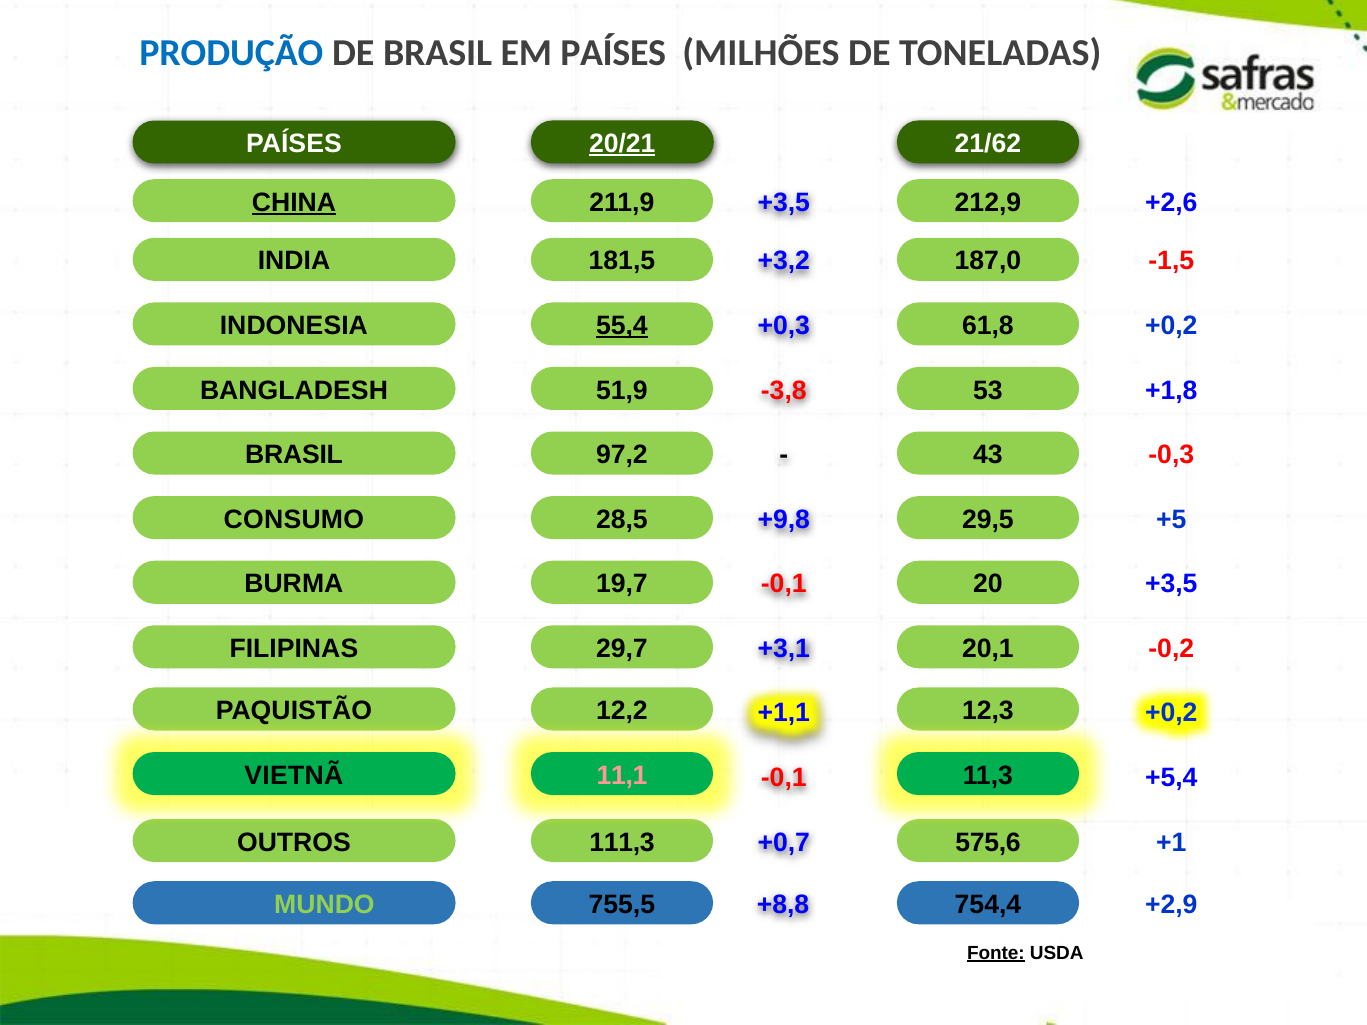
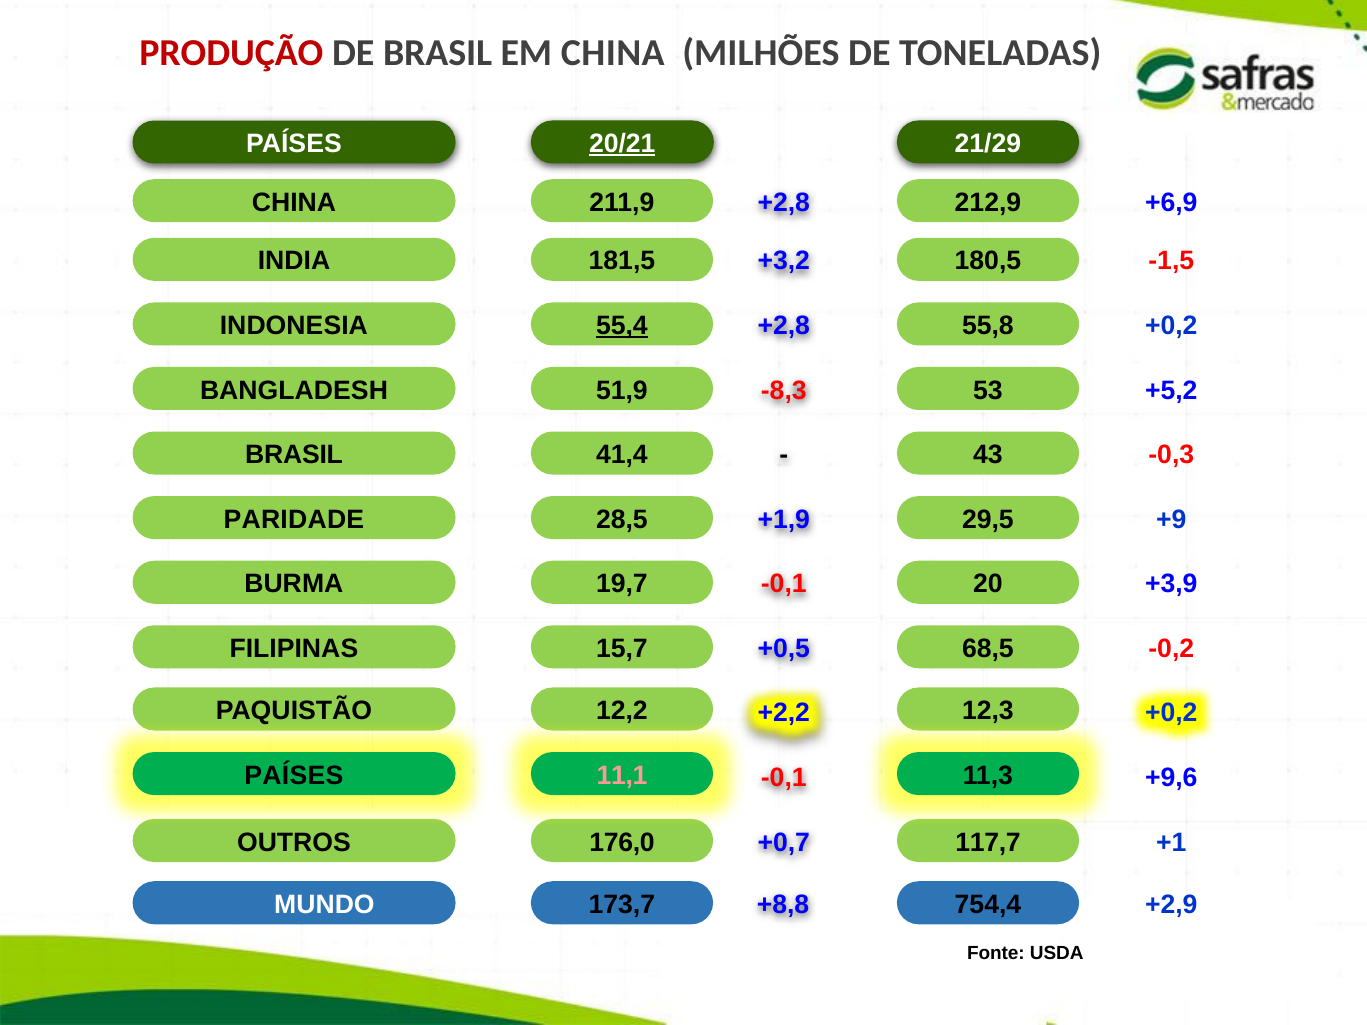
PRODUÇÃO colour: blue -> red (231, 53)
EM PAÍSES: PAÍSES -> CHINA (613, 53)
21/62: 21/62 -> 21/29 (988, 144)
CHINA underline: present -> none (294, 203)
+3,5: +3,5 -> +2,8 (784, 203)
+2,6: +2,6 -> +6,9 (1171, 203)
187,0: 187,0 -> 180,5 (988, 261)
+0,3: +0,3 -> +2,8 (784, 326)
61,8: 61,8 -> 55,8 (988, 326)
-3,8: -3,8 -> -8,3 (784, 390)
+1,8: +1,8 -> +5,2 (1171, 390)
97,2: 97,2 -> 41,4 (622, 455)
CONSUMO: CONSUMO -> PARIDADE (294, 520)
+9,8: +9,8 -> +1,9 (784, 520)
+5: +5 -> +9 (1171, 520)
19,7 +3,5: +3,5 -> +3,9 (1171, 584)
29,7: 29,7 -> 15,7 (622, 649)
+3,1: +3,1 -> +0,5 (784, 649)
20,1: 20,1 -> 68,5 (988, 649)
+1,1: +1,1 -> +2,2 (784, 713)
VIETNÃ: VIETNÃ -> PAÍSES (294, 776)
+5,4: +5,4 -> +9,6 (1171, 778)
111,3: 111,3 -> 176,0 (622, 843)
575,6: 575,6 -> 117,7 (988, 843)
MUNDO colour: light green -> white (324, 905)
755,5: 755,5 -> 173,7 (622, 905)
Fonte underline: present -> none (996, 953)
